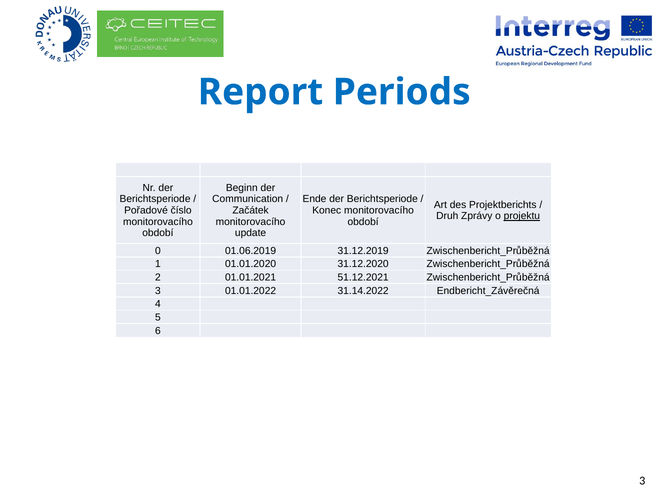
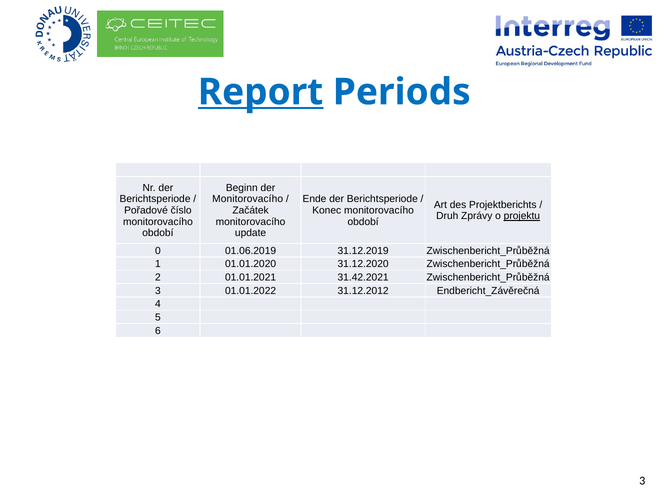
Report underline: none -> present (261, 92)
Communication: Communication -> Monitorovacího (248, 199)
51.12.2021: 51.12.2021 -> 31.42.2021 (363, 278)
31.14.2022: 31.14.2022 -> 31.12.2012 (363, 291)
